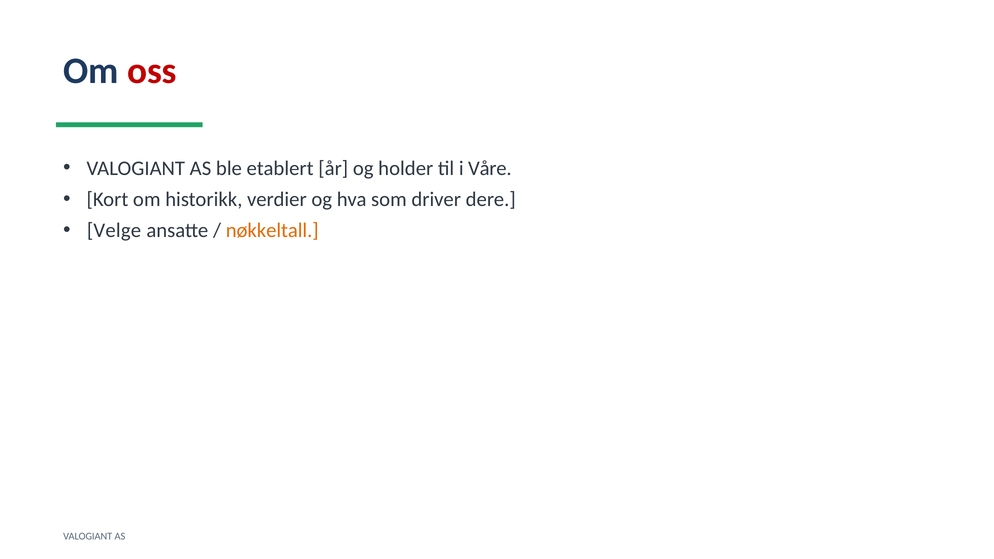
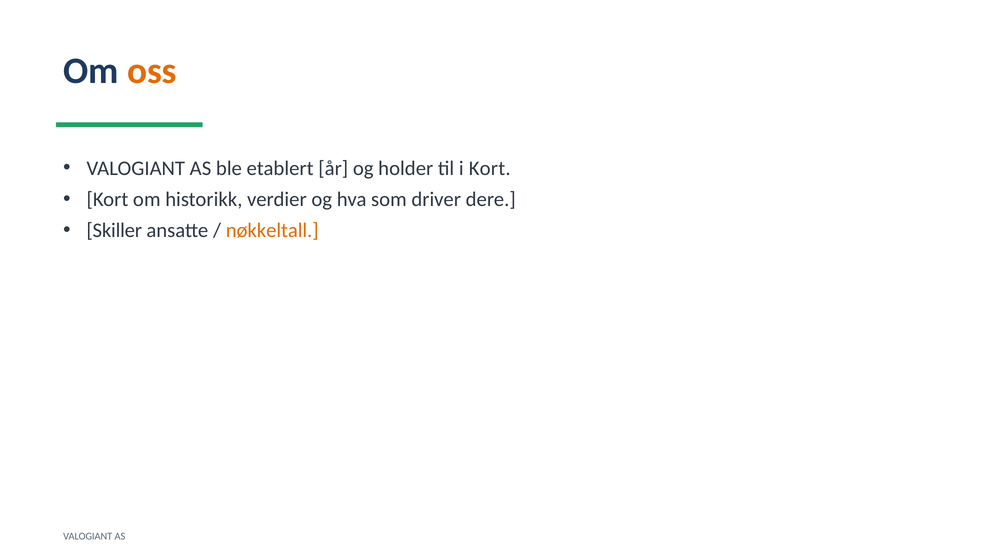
oss colour: red -> orange (152, 71)
i Våre: Våre -> Kort (490, 168)
Velge: Velge -> Skiller (114, 231)
